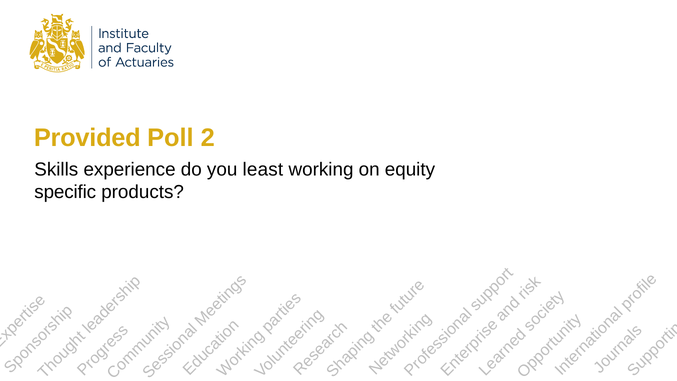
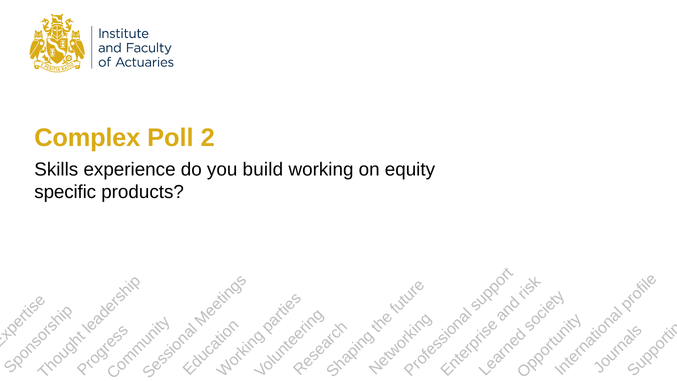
Provided: Provided -> Complex (87, 138)
least: least -> build (263, 170)
